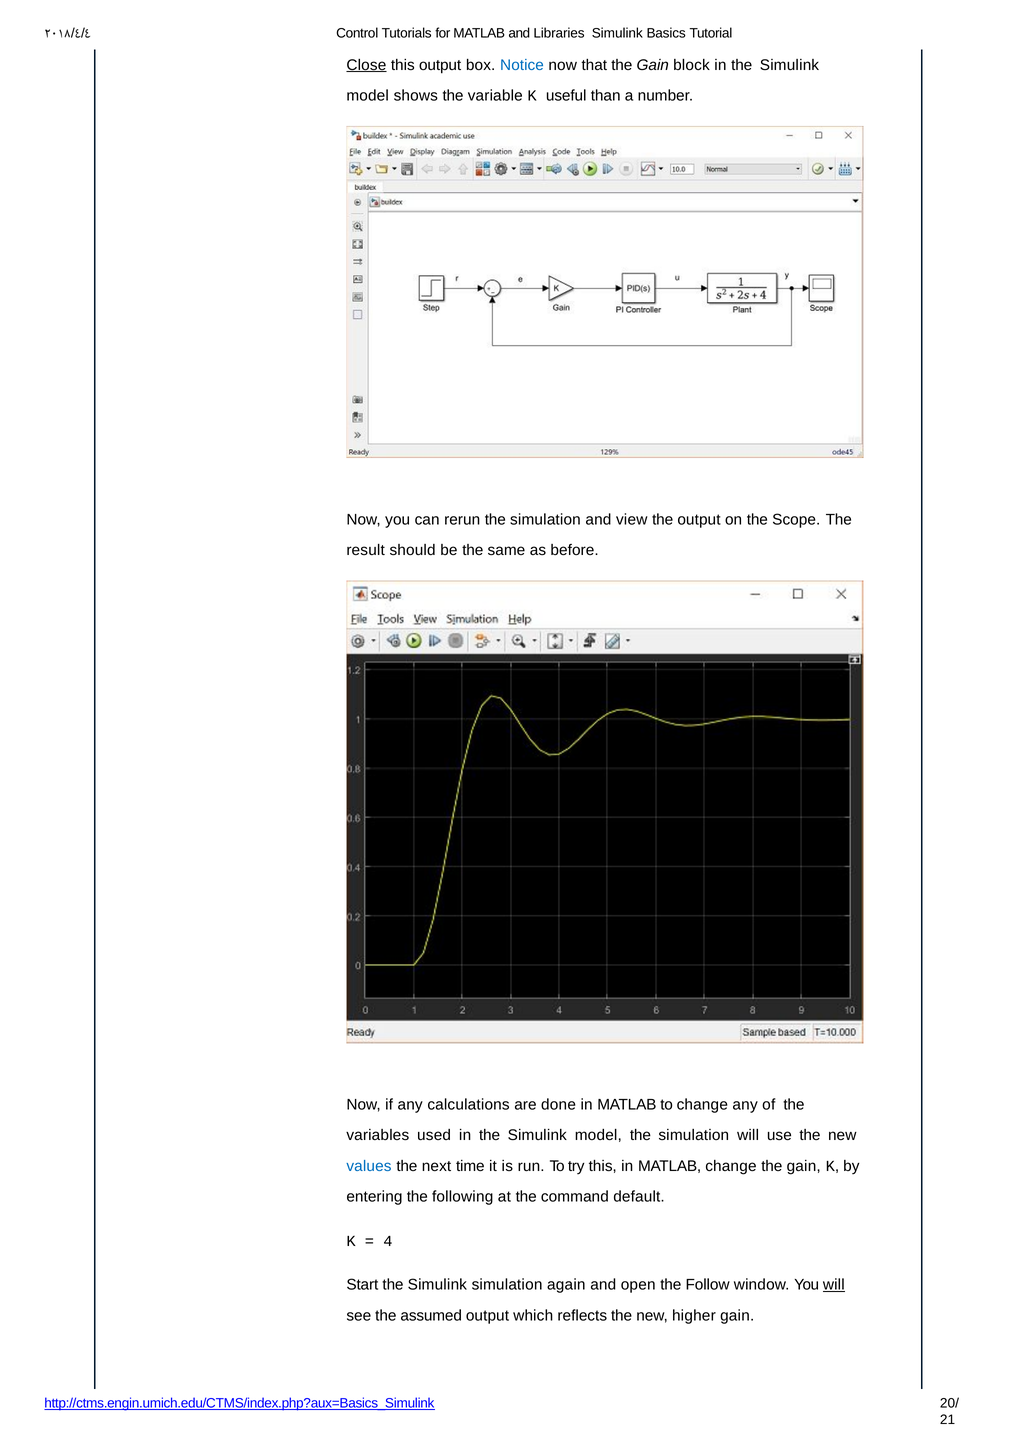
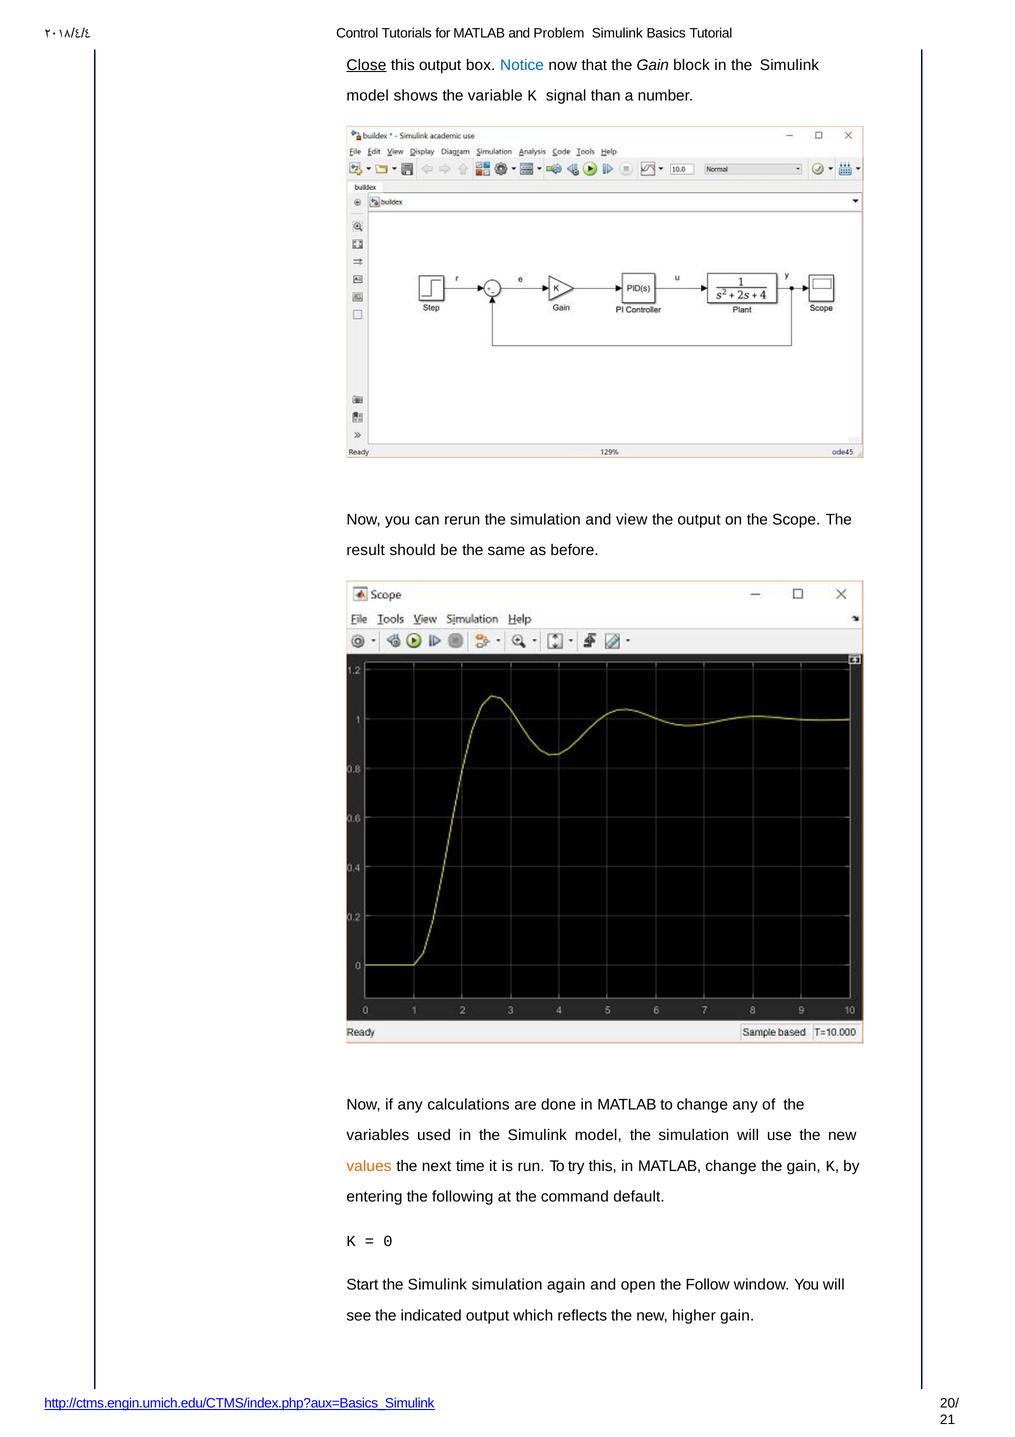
Libraries: Libraries -> Problem (559, 33)
useful: useful -> signal (566, 96)
values colour: blue -> orange (369, 1166)
4: 4 -> 0 (388, 1241)
will underline: present -> none (834, 1284)
assumed: assumed -> indicated (431, 1315)
